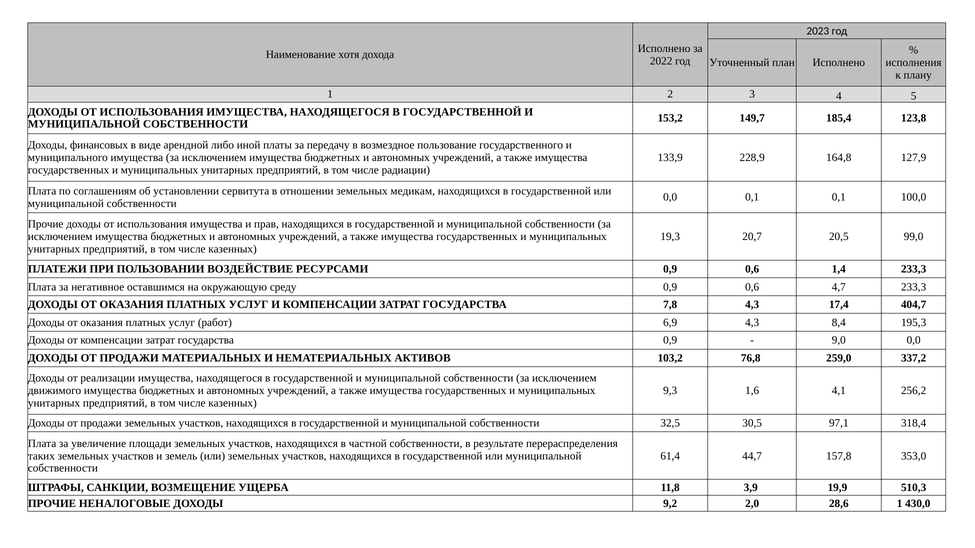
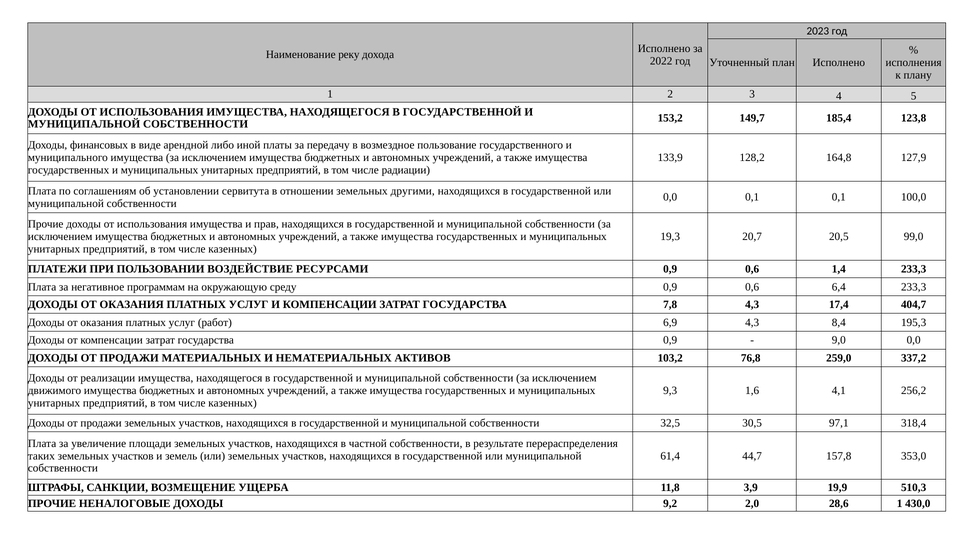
хотя: хотя -> реку (349, 55)
228,9: 228,9 -> 128,2 (752, 158)
медикам: медикам -> другими (413, 191)
оставшимся: оставшимся -> программам (156, 287)
4,7: 4,7 -> 6,4 (839, 287)
